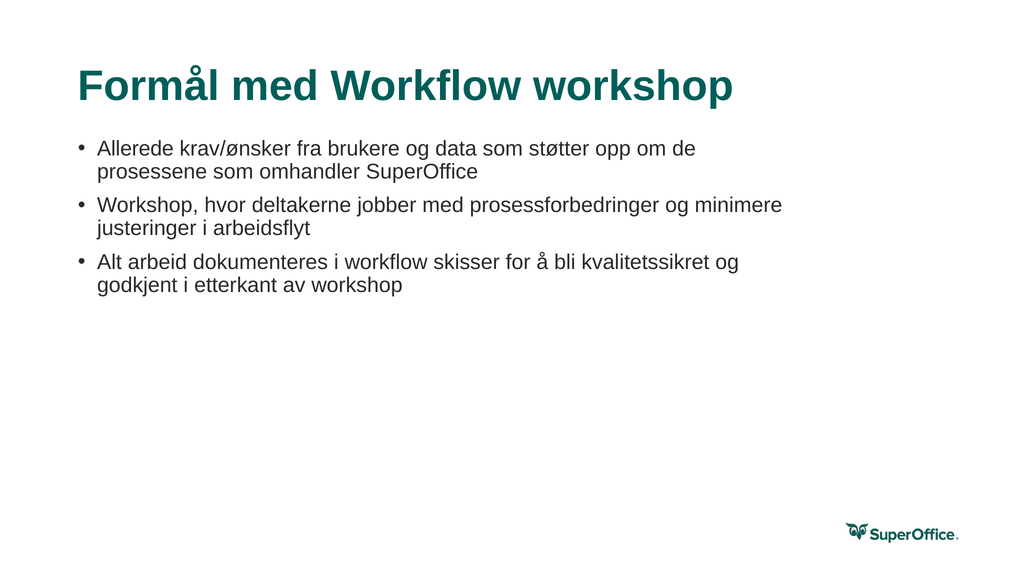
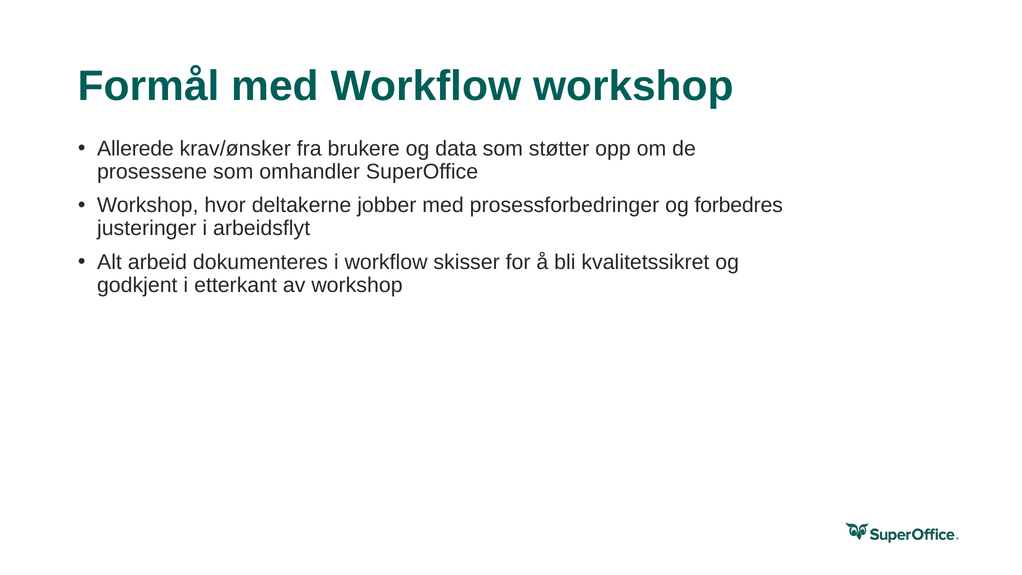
minimere: minimere -> forbedres (739, 205)
